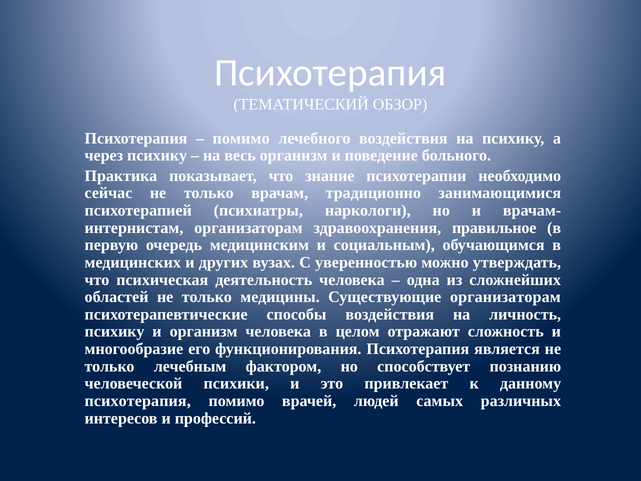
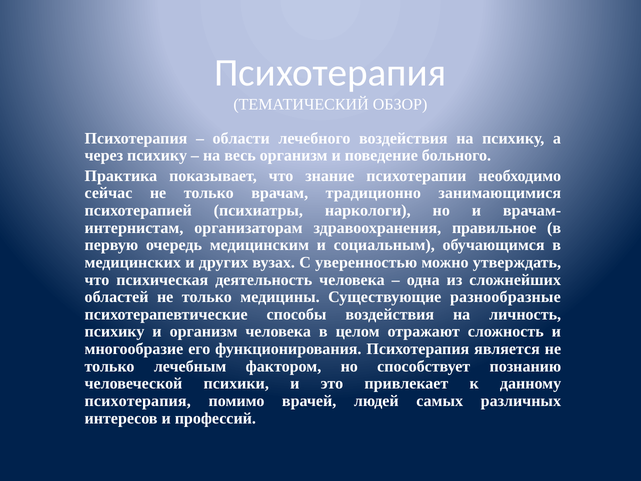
помимо: помимо -> области (241, 138)
Существующие организаторам: организаторам -> разнообразные (505, 297)
